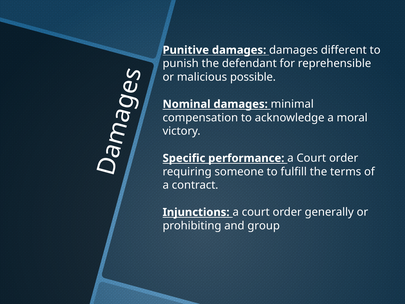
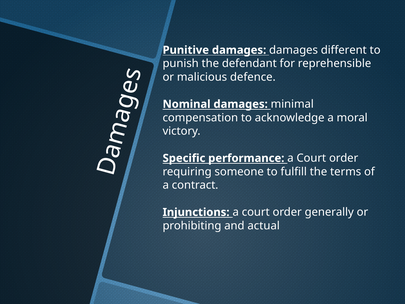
possible: possible -> defence (253, 77)
group: group -> actual (264, 226)
